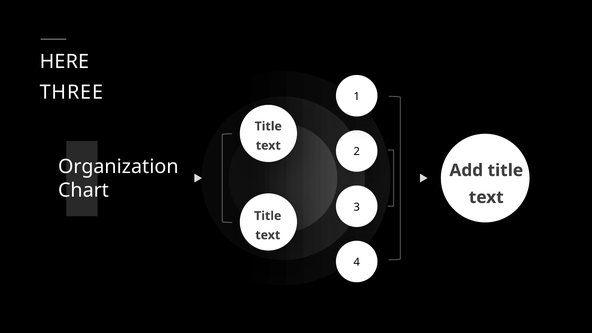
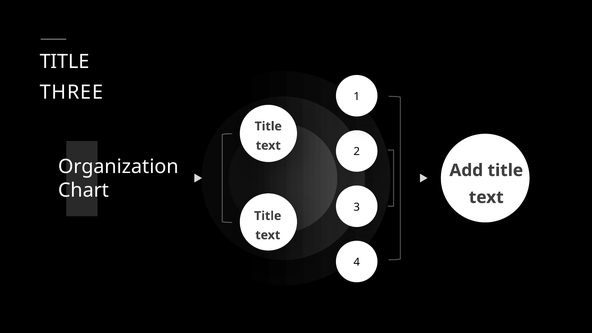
HERE: HERE -> TITLE (65, 62)
